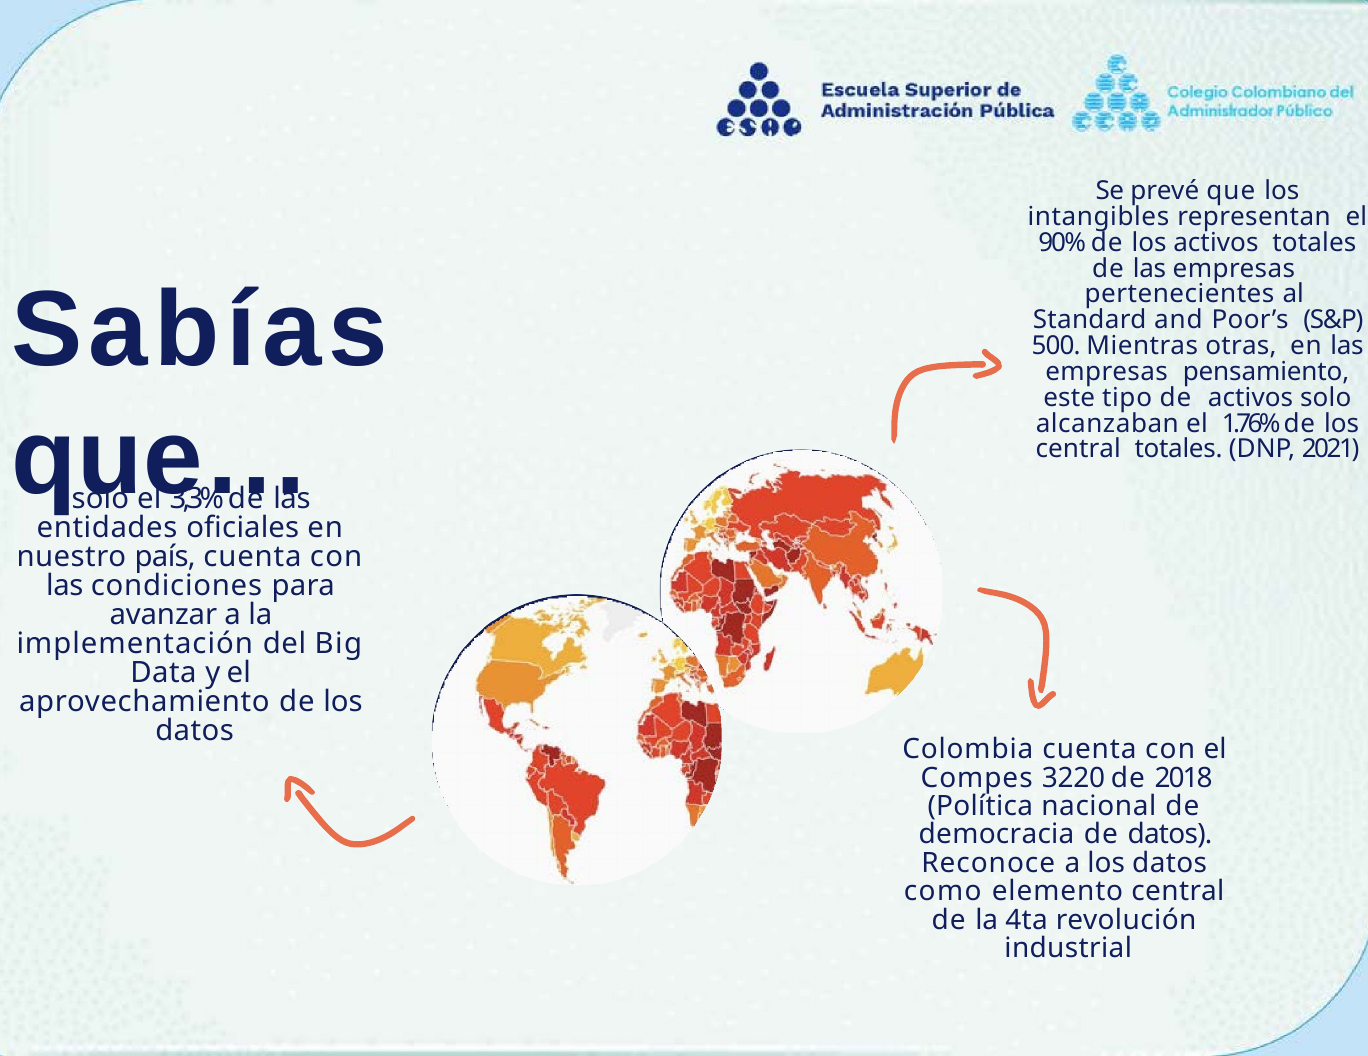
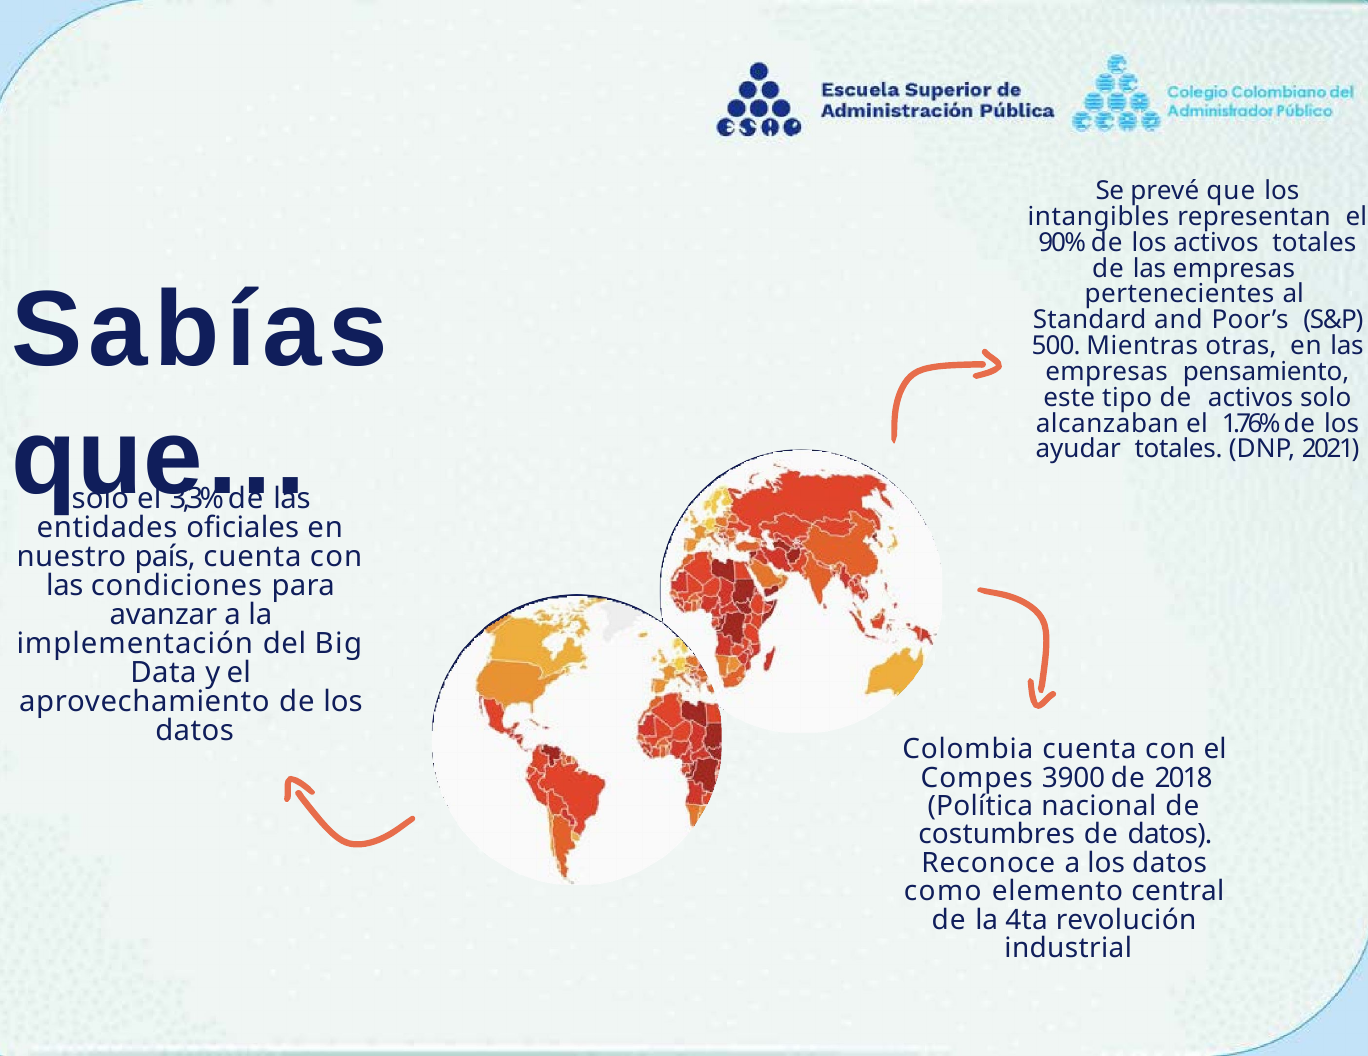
central: central -> ayudar (1078, 449)
3220: 3220 -> 3900 (1073, 777)
democracia: democracia -> costumbres (997, 834)
